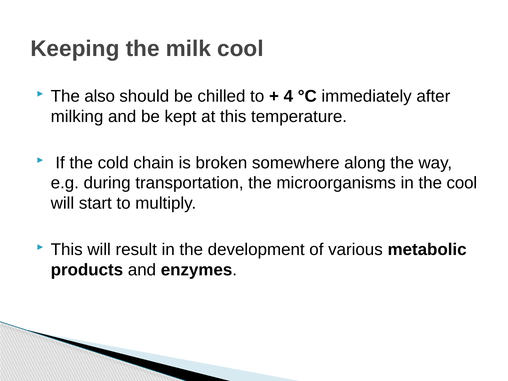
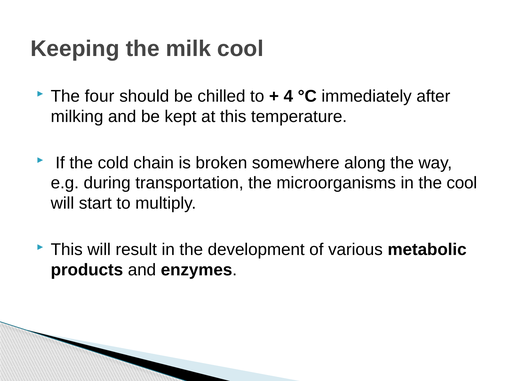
also: also -> four (100, 96)
